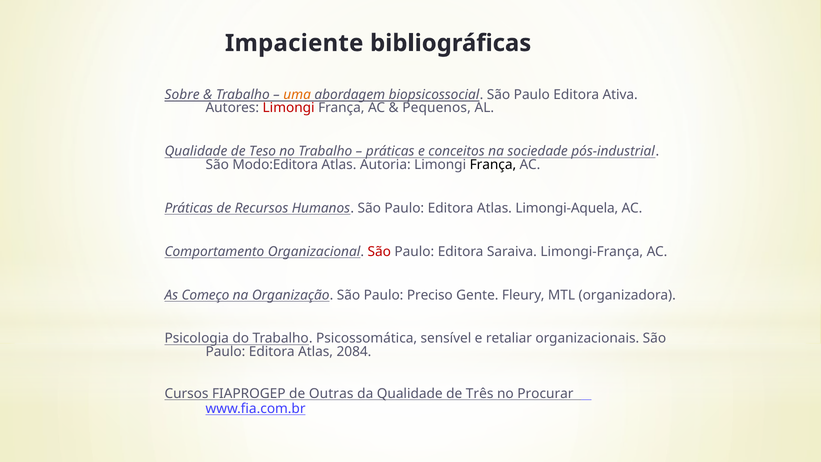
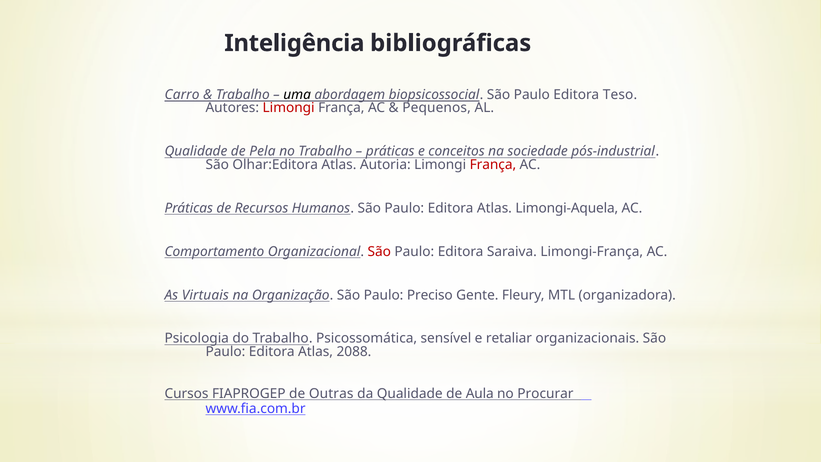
Impaciente: Impaciente -> Inteligência (294, 43)
Sobre: Sobre -> Carro (182, 95)
uma colour: orange -> black (297, 95)
Ativa: Ativa -> Teso (620, 95)
Teso: Teso -> Pela (262, 151)
Modo:Editora: Modo:Editora -> Olhar:Editora (275, 165)
França colour: black -> red (493, 165)
Começo: Começo -> Virtuais (205, 295)
2084: 2084 -> 2088 (354, 352)
Três: Três -> Aula (480, 393)
